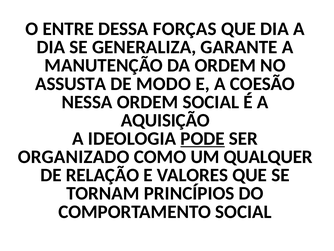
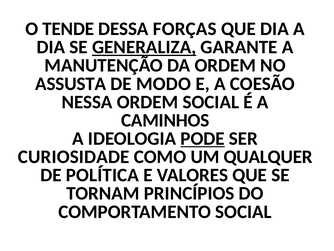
ENTRE: ENTRE -> TENDE (68, 29)
GENERALIZA underline: none -> present (144, 47)
AQUISIÇÃO: AQUISIÇÃO -> CAMINHOS (165, 120)
ORGANIZADO: ORGANIZADO -> CURIOSIDADE (74, 157)
RELAÇÃO: RELAÇÃO -> POLÍTICA (102, 175)
